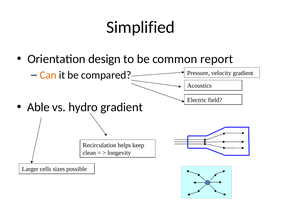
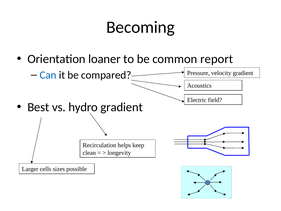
Simplified: Simplified -> Becoming (141, 27)
design: design -> loaner (104, 59)
Can colour: orange -> blue (48, 75)
Able: Able -> Best (38, 107)
